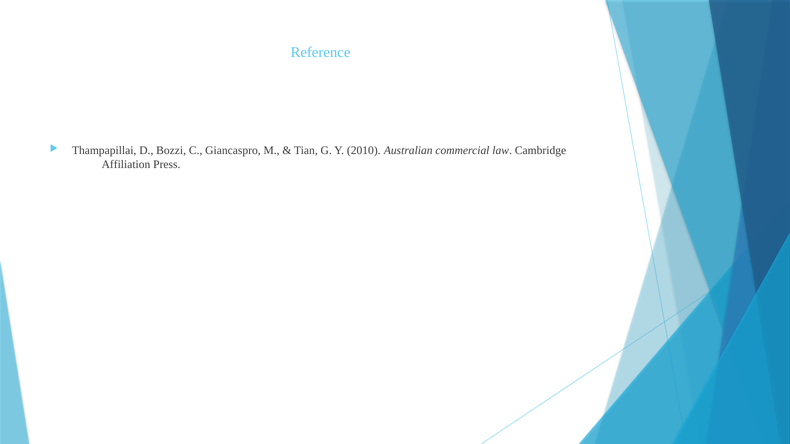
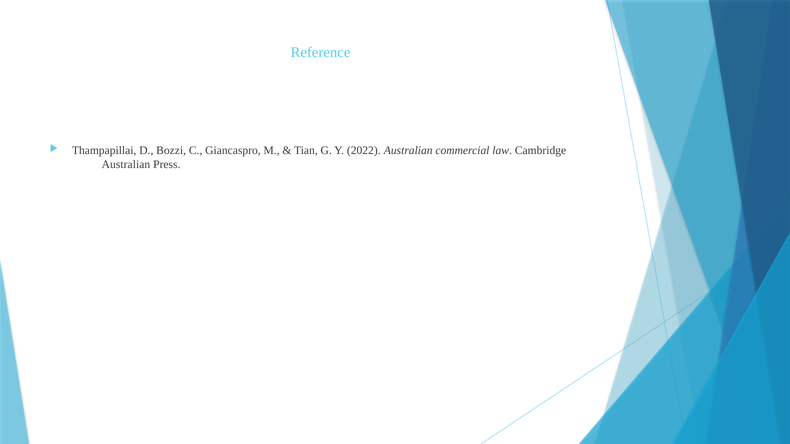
2010: 2010 -> 2022 (364, 151)
Affiliation: Affiliation -> Australian (126, 165)
